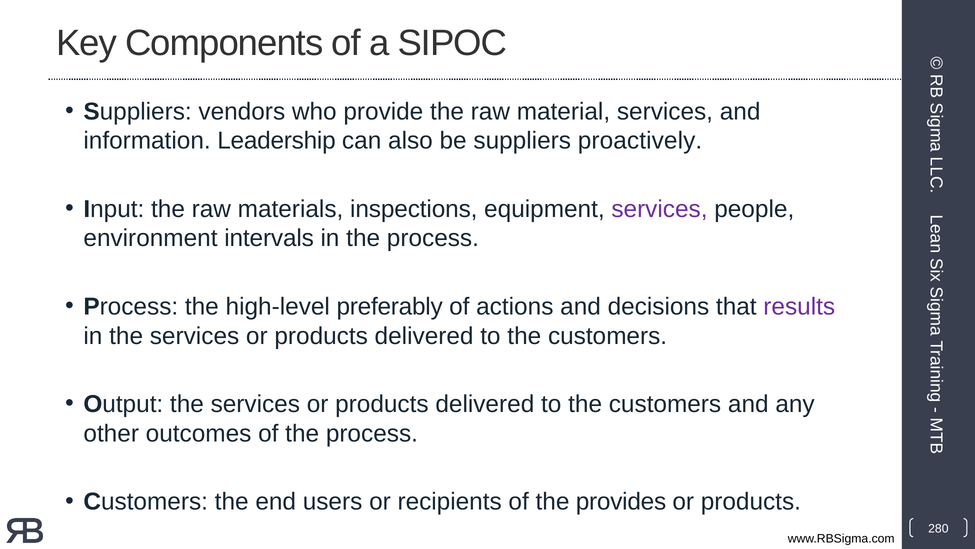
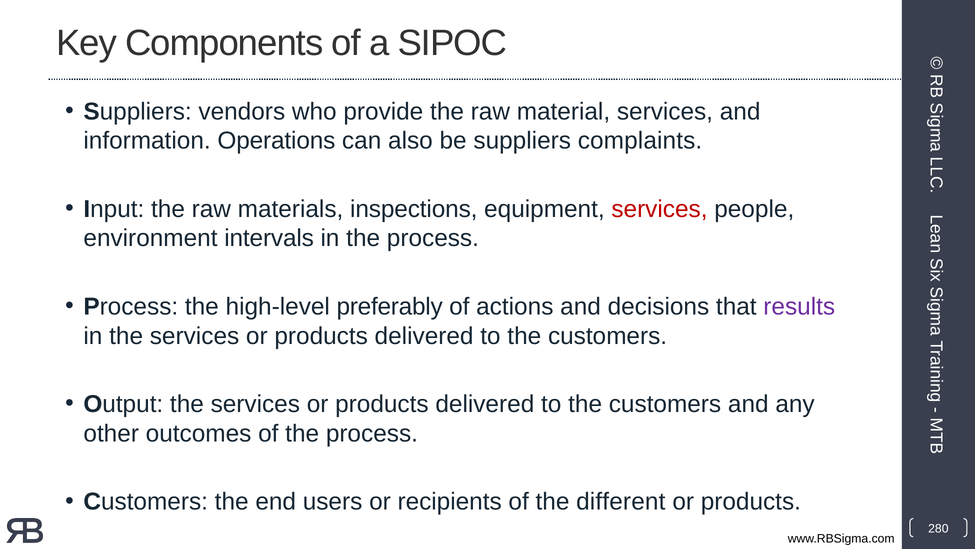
Leadership: Leadership -> Operations (276, 141)
proactively: proactively -> complaints (640, 141)
services colour: purple -> red (659, 209)
provides: provides -> different (621, 501)
